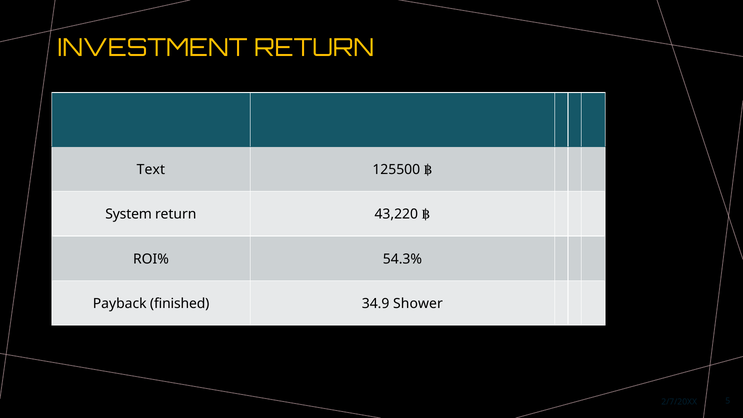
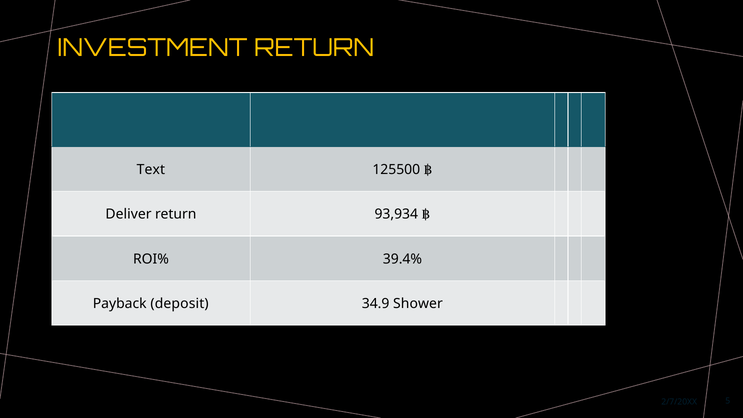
System: System -> Deliver (128, 214)
43,220: 43,220 -> 93,934 (396, 214)
54.3%: 54.3% -> 39.4% (402, 259)
finished: finished -> deposit (180, 304)
